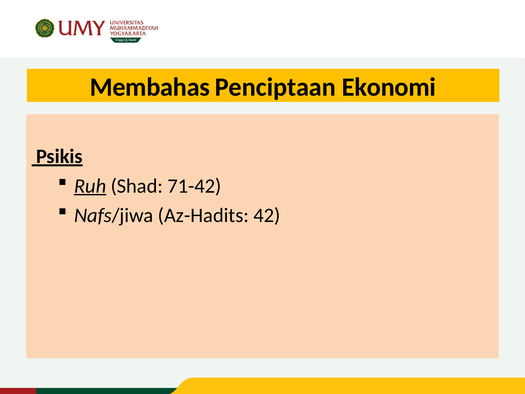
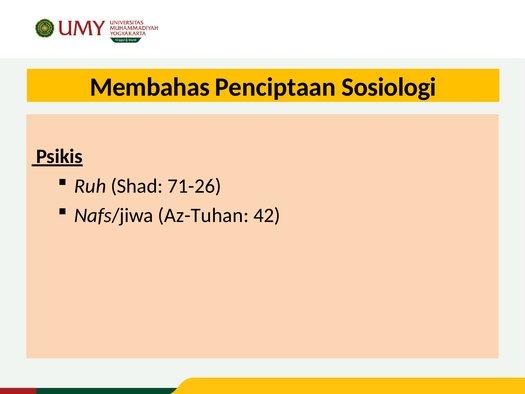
Ekonomi: Ekonomi -> Sosiologi (389, 87)
Ruh underline: present -> none (90, 186)
71-42: 71-42 -> 71-26 (194, 186)
Az-Hadits: Az-Hadits -> Az-Tuhan (203, 215)
